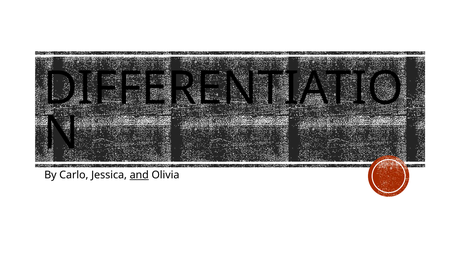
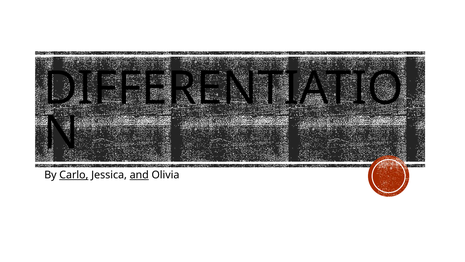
Carlo underline: none -> present (74, 175)
